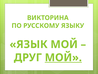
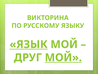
ЯЗЫК underline: none -> present (29, 44)
